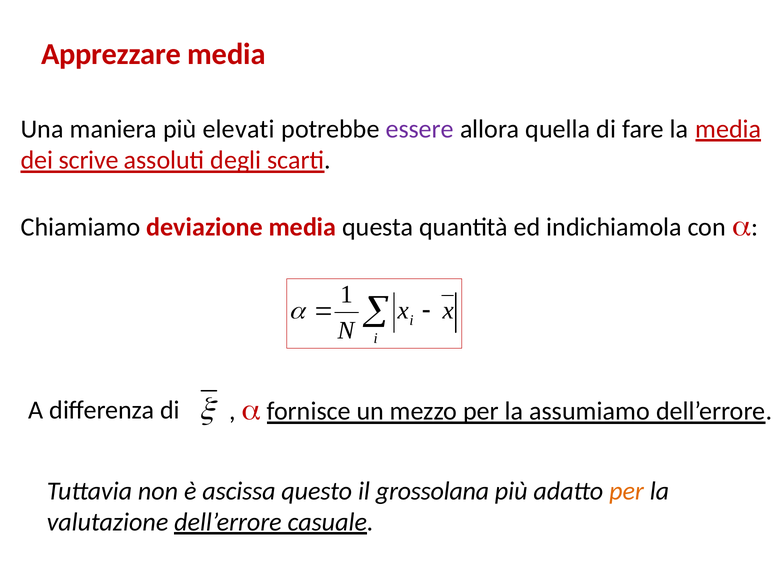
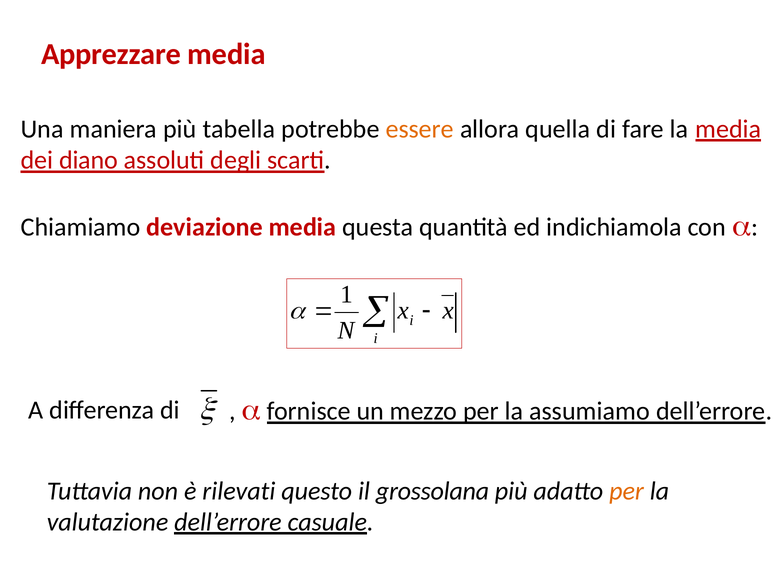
elevati: elevati -> tabella (239, 129)
essere colour: purple -> orange (420, 129)
scrive: scrive -> diano (89, 160)
ascissa: ascissa -> rilevati (239, 490)
